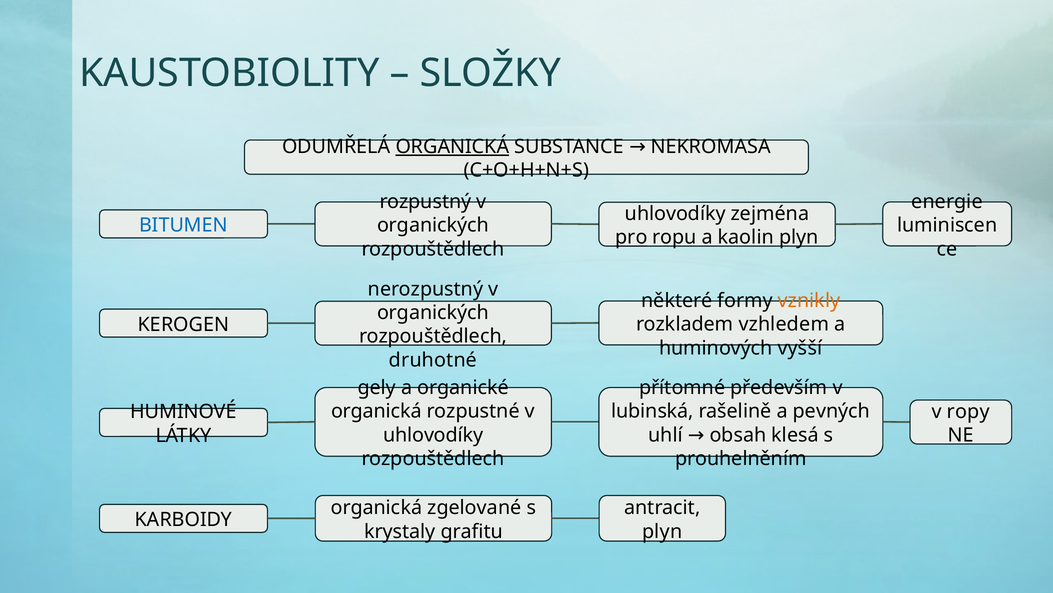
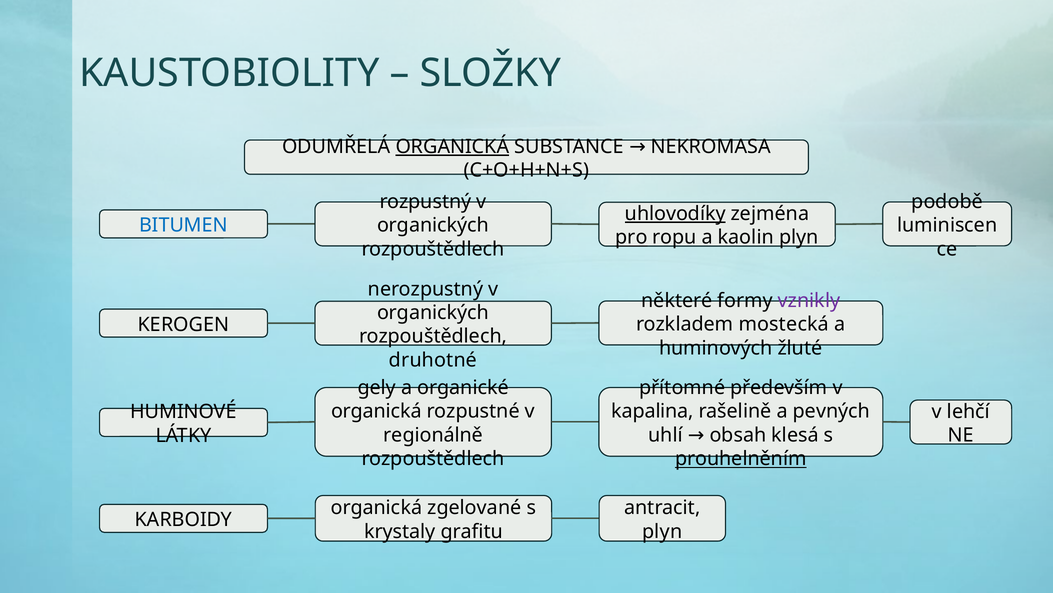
energie: energie -> podobě (947, 201)
uhlovodíky underline: none -> present (675, 214)
vznikly colour: orange -> purple (809, 300)
vzhledem: vzhledem -> mostecká (784, 324)
vyšší: vyšší -> žluté (800, 348)
lubinská: lubinská -> kapalina (653, 411)
ropy: ropy -> lehčí (968, 411)
uhlovodíky: uhlovodíky -> regionálně (433, 435)
prouhelněním underline: none -> present (741, 458)
